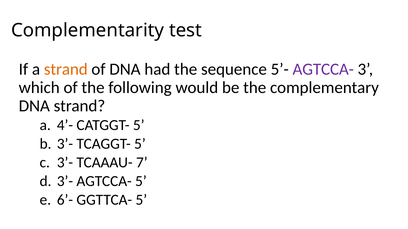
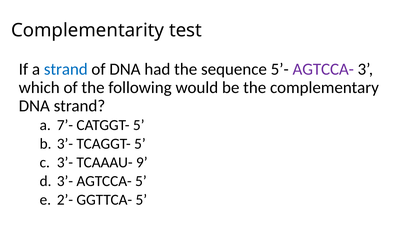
strand colour: orange -> blue (66, 69)
4’-: 4’- -> 7’- (65, 126)
7: 7 -> 9 (142, 163)
6’-: 6’- -> 2’- (65, 200)
